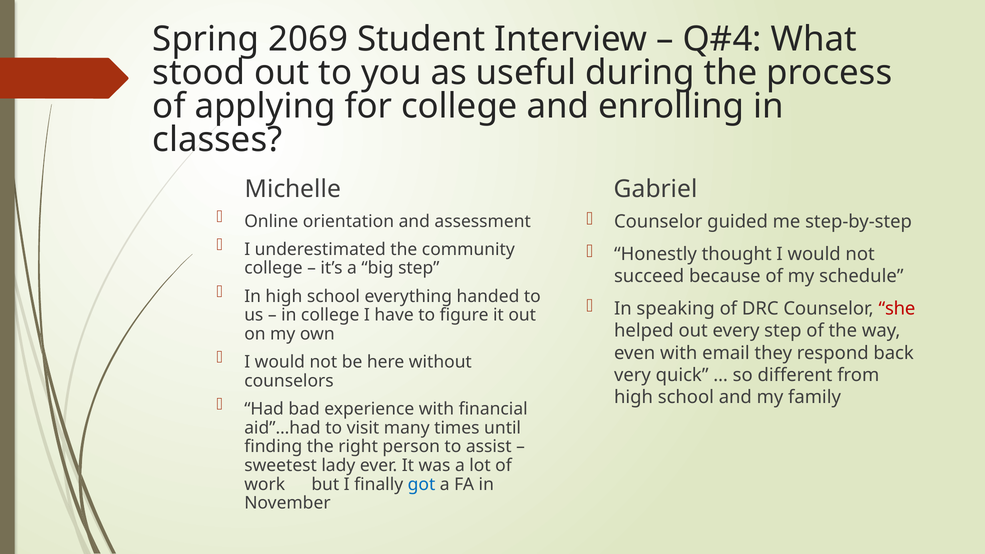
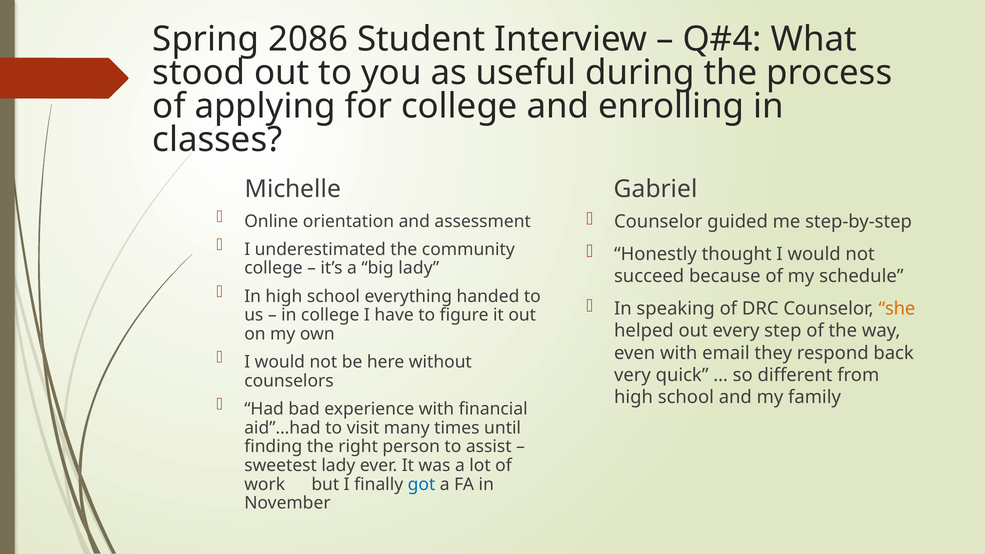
2069: 2069 -> 2086 (308, 39)
big step: step -> lady (419, 268)
she colour: red -> orange (897, 309)
